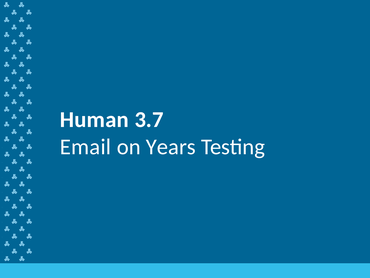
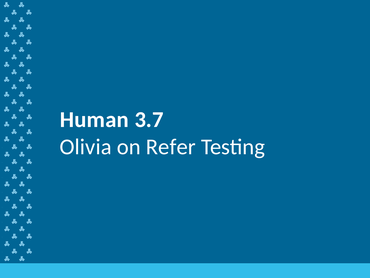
Email: Email -> Olivia (86, 147)
Years: Years -> Refer (171, 147)
